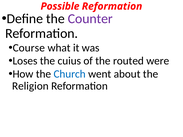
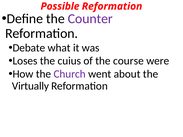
Course: Course -> Debate (29, 48)
routed: routed -> course (128, 61)
Church colour: blue -> purple (70, 74)
Religion: Religion -> Virtually (30, 86)
